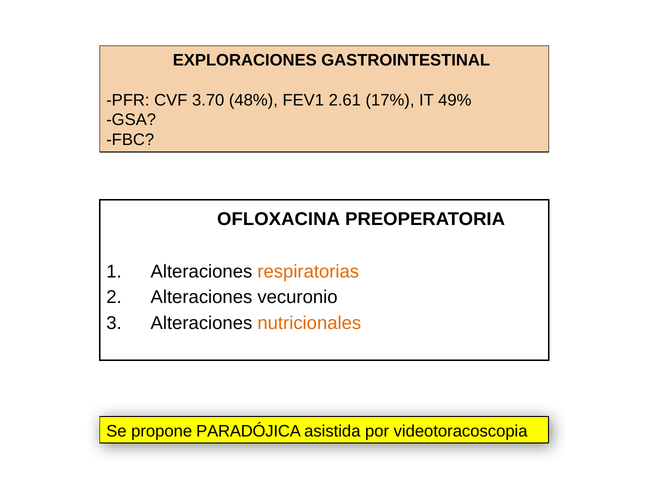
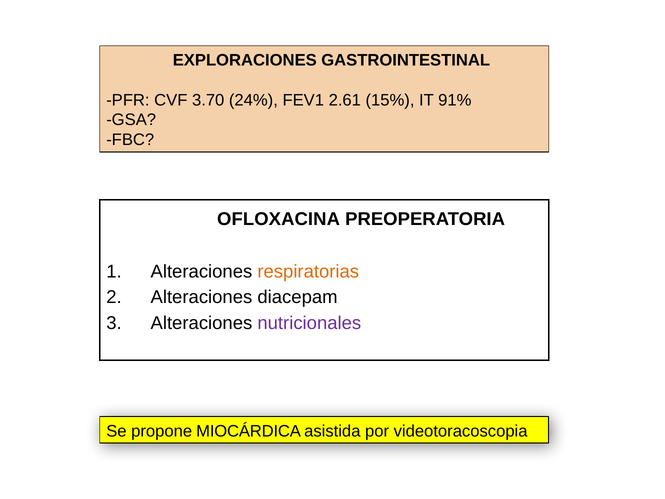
48%: 48% -> 24% (253, 100)
17%: 17% -> 15% (390, 100)
49%: 49% -> 91% (455, 100)
vecuronio: vecuronio -> diacepam (298, 297)
nutricionales colour: orange -> purple (309, 323)
PARADÓJICA: PARADÓJICA -> MIOCÁRDICA (249, 431)
